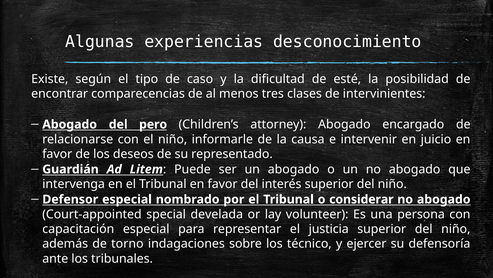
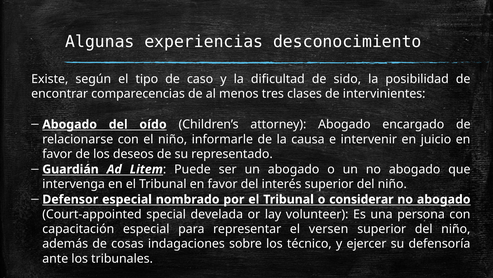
esté: esté -> sido (347, 79)
pero: pero -> oído (153, 124)
justicia: justicia -> versen (329, 229)
torno: torno -> cosas (127, 243)
